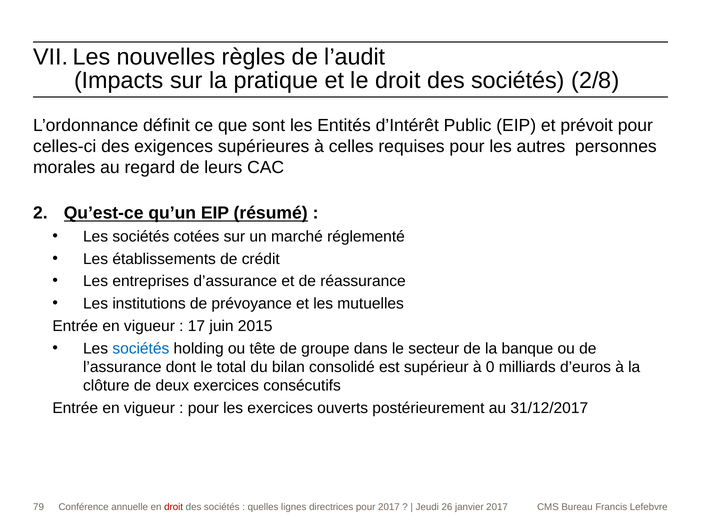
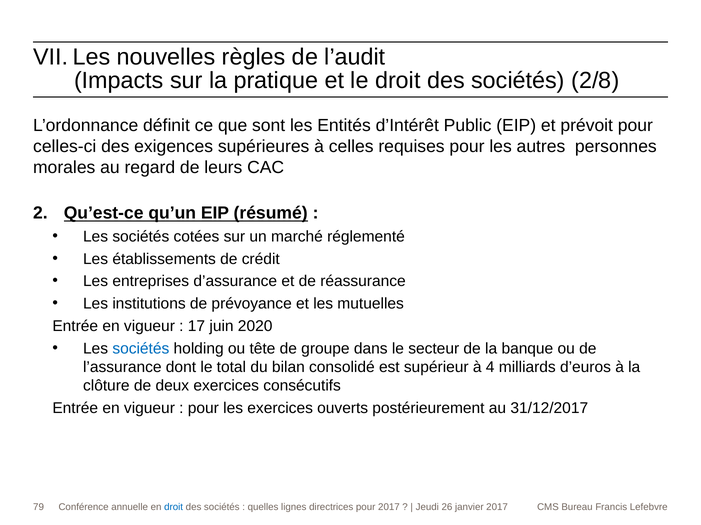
2015: 2015 -> 2020 (255, 326)
0: 0 -> 4 (490, 368)
droit colour: red -> blue (174, 508)
